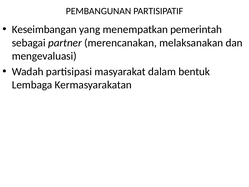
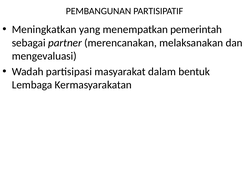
Keseimbangan: Keseimbangan -> Meningkatkan (44, 29)
